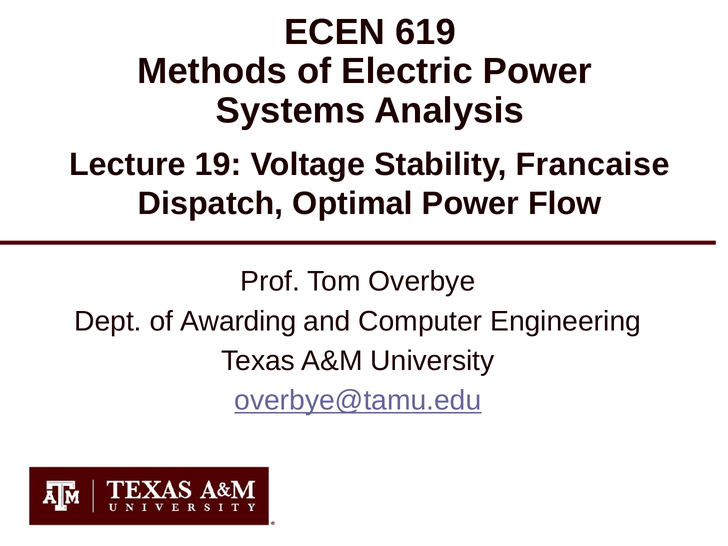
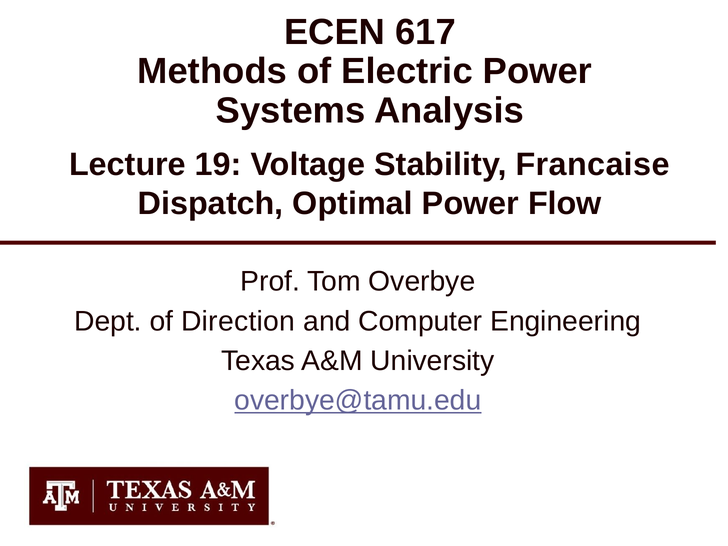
619: 619 -> 617 (426, 32)
Awarding: Awarding -> Direction (238, 321)
